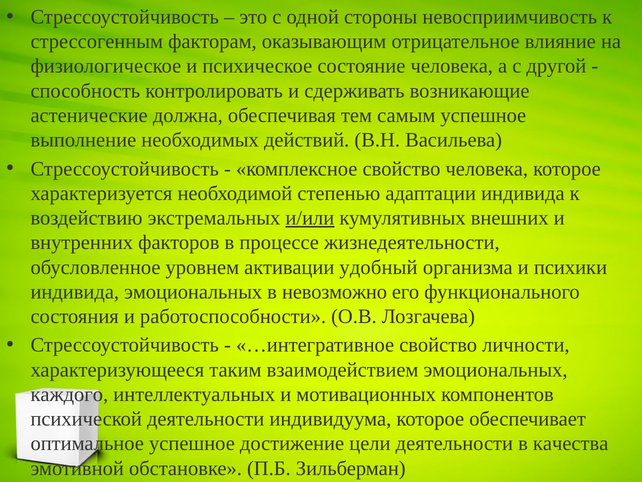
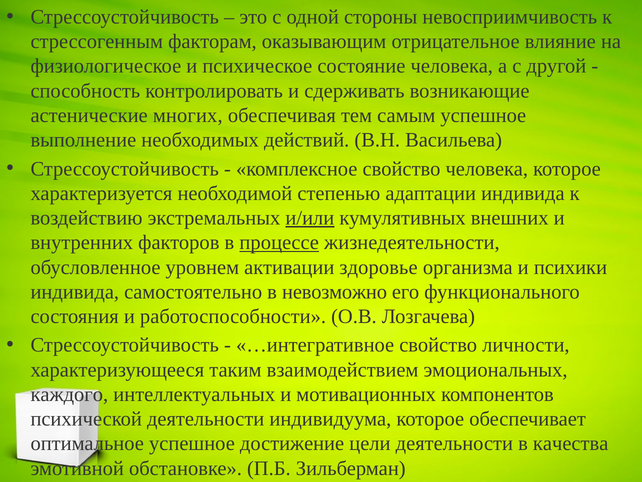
должна: должна -> многих (188, 115)
процессе underline: none -> present (279, 242)
удобный: удобный -> здоровье (379, 267)
индивида эмоциональных: эмоциональных -> самостоятельно (193, 292)
